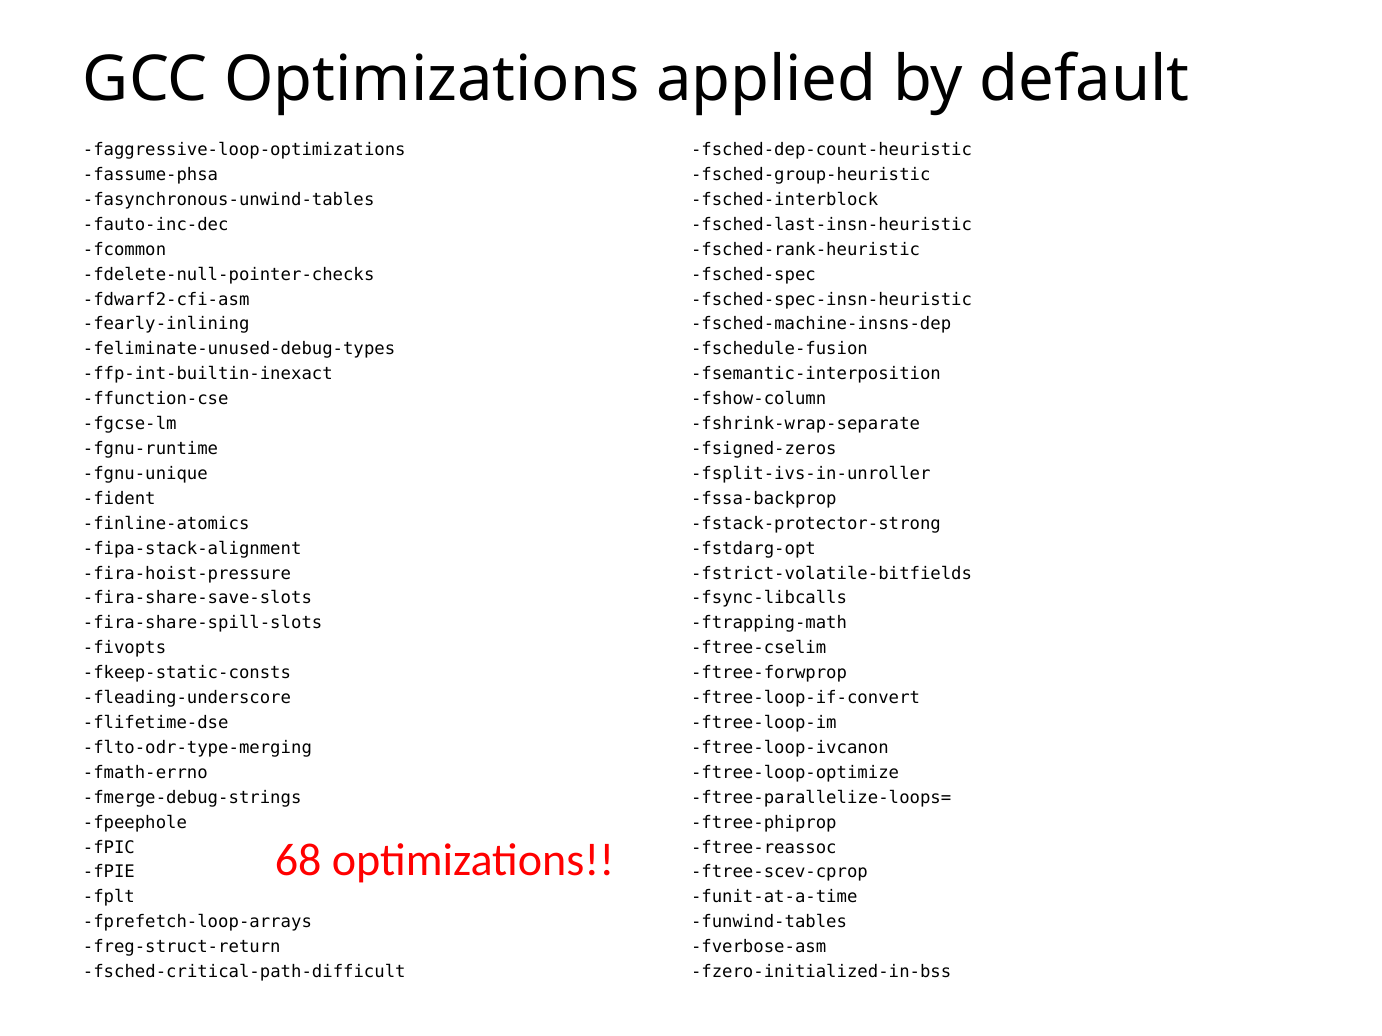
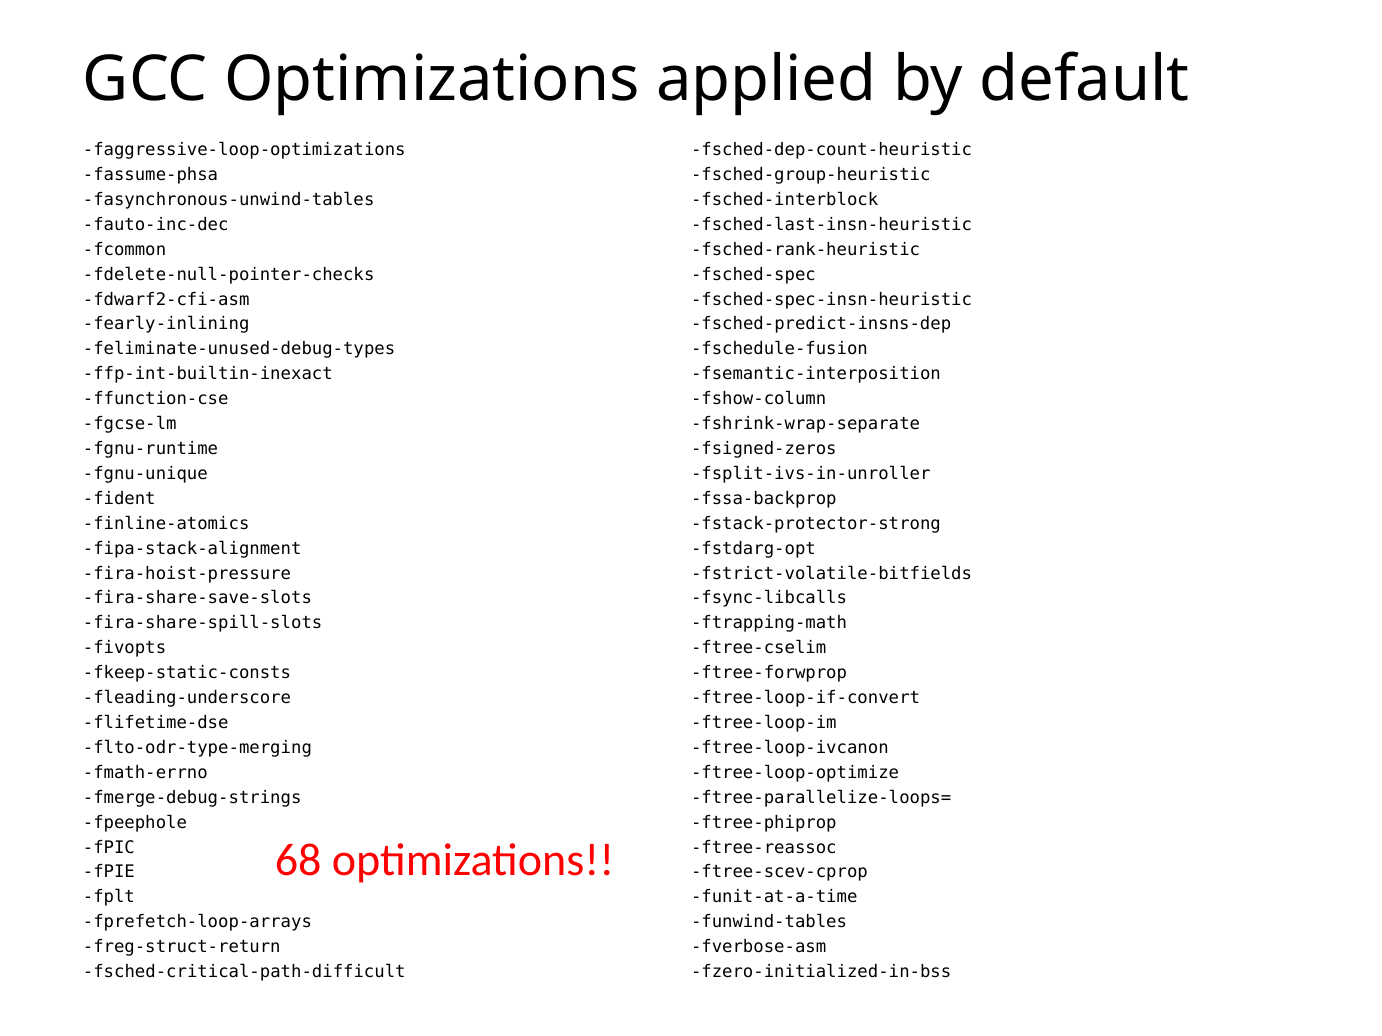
fsched-machine-insns-dep: fsched-machine-insns-dep -> fsched-predict-insns-dep (821, 324)
